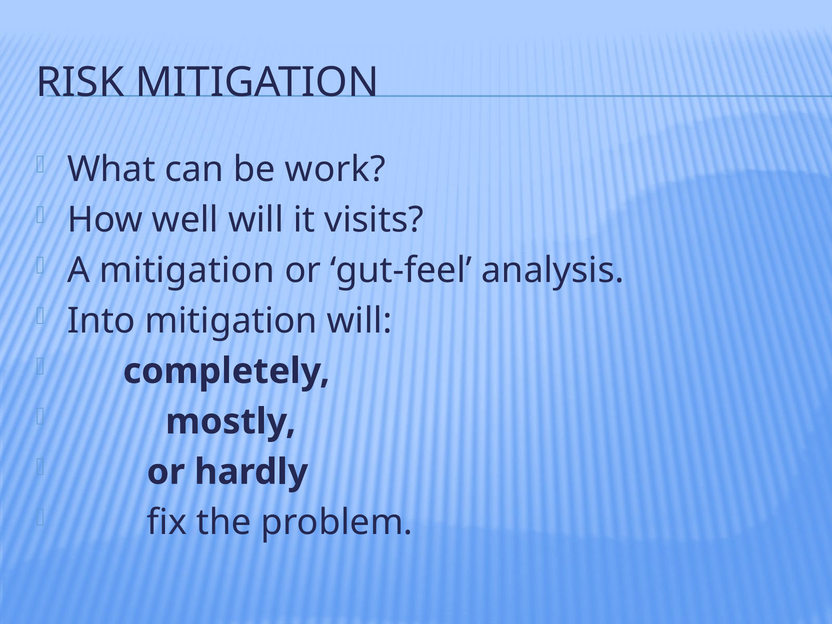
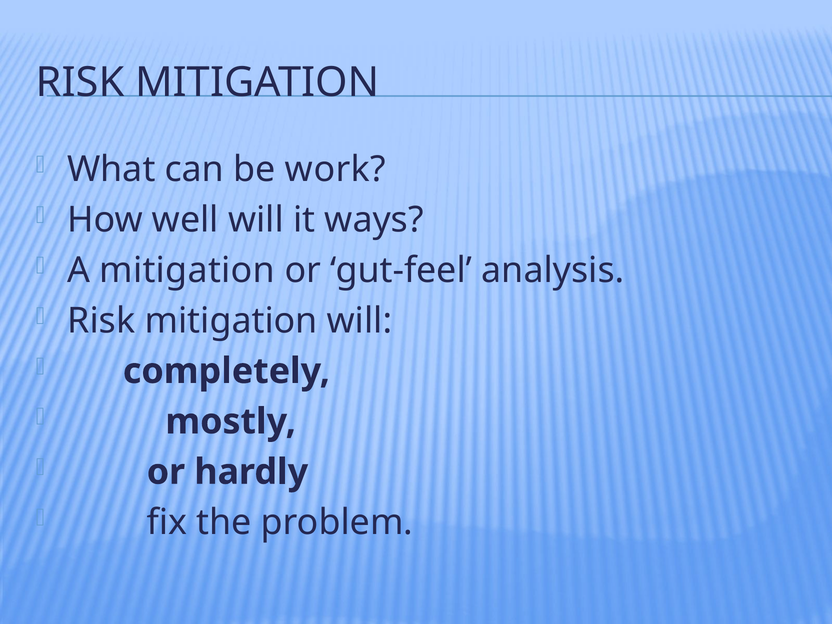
visits: visits -> ways (374, 220)
Into: Into -> Risk (101, 321)
